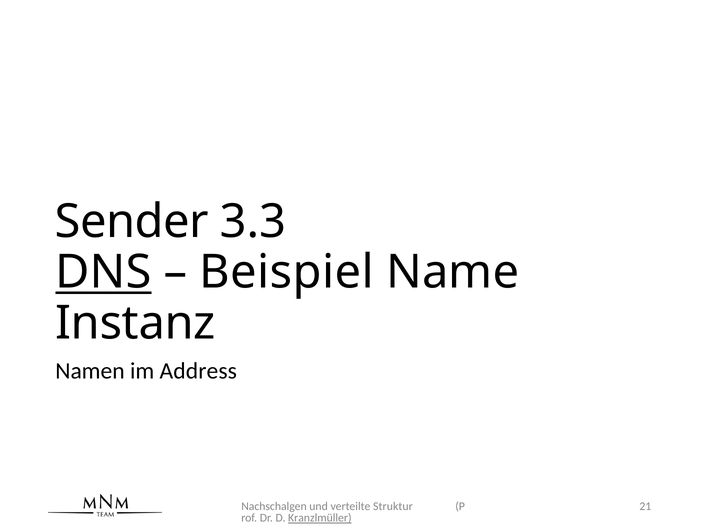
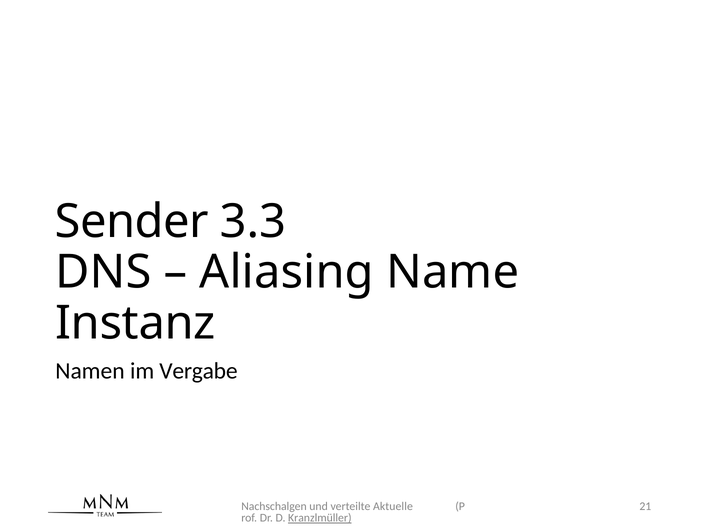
DNS underline: present -> none (103, 273)
Beispiel: Beispiel -> Aliasing (287, 273)
Address: Address -> Vergabe (198, 371)
Struktur: Struktur -> Aktuelle (393, 506)
